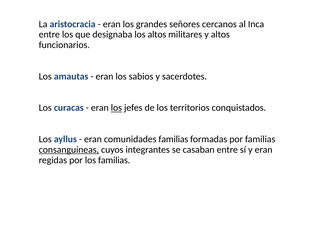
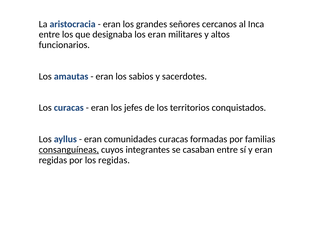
los altos: altos -> eran (157, 35)
los underline: present -> none (116, 108)
comunidades familias: familias -> curacas (173, 139)
los familias: familias -> regidas (114, 160)
